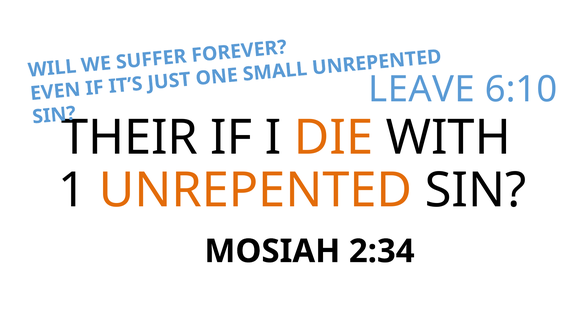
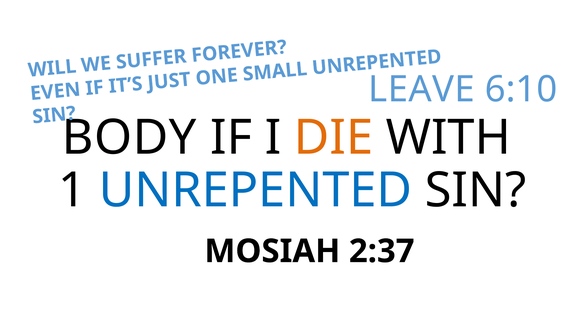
THEIR: THEIR -> BODY (129, 138)
UNREPENTED colour: orange -> blue (255, 191)
2:34: 2:34 -> 2:37 (382, 251)
